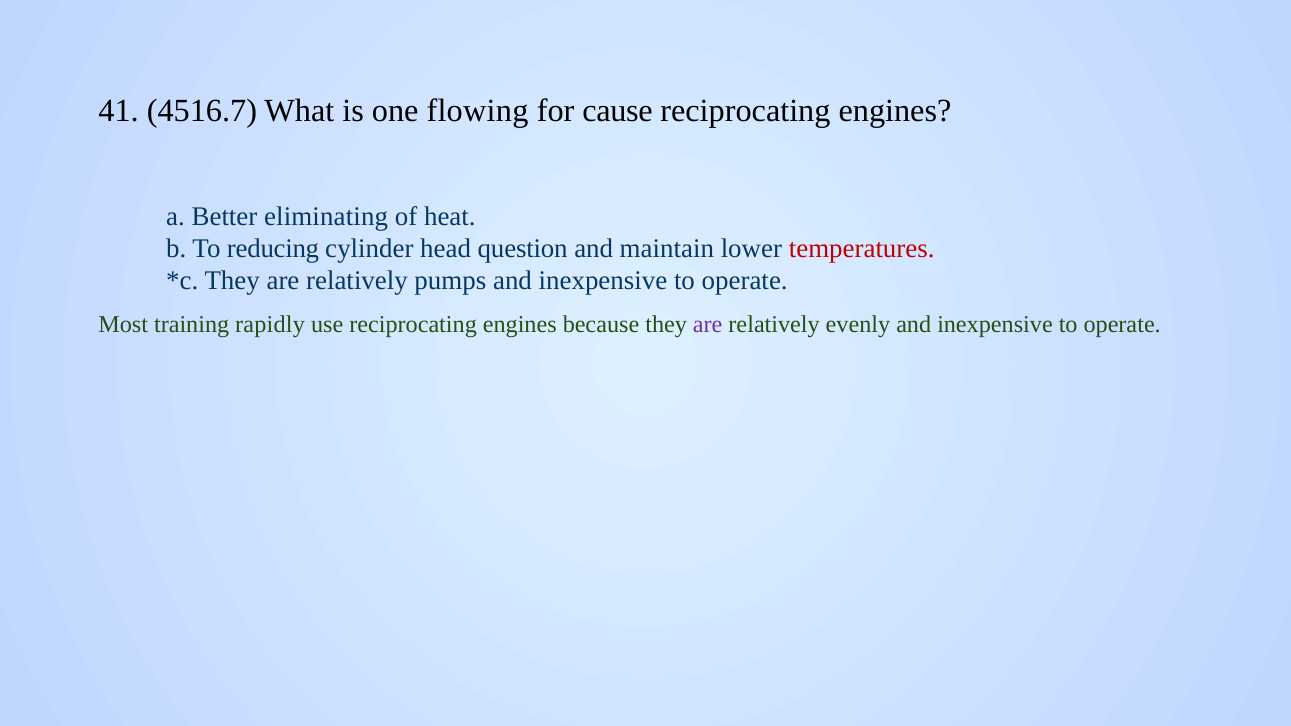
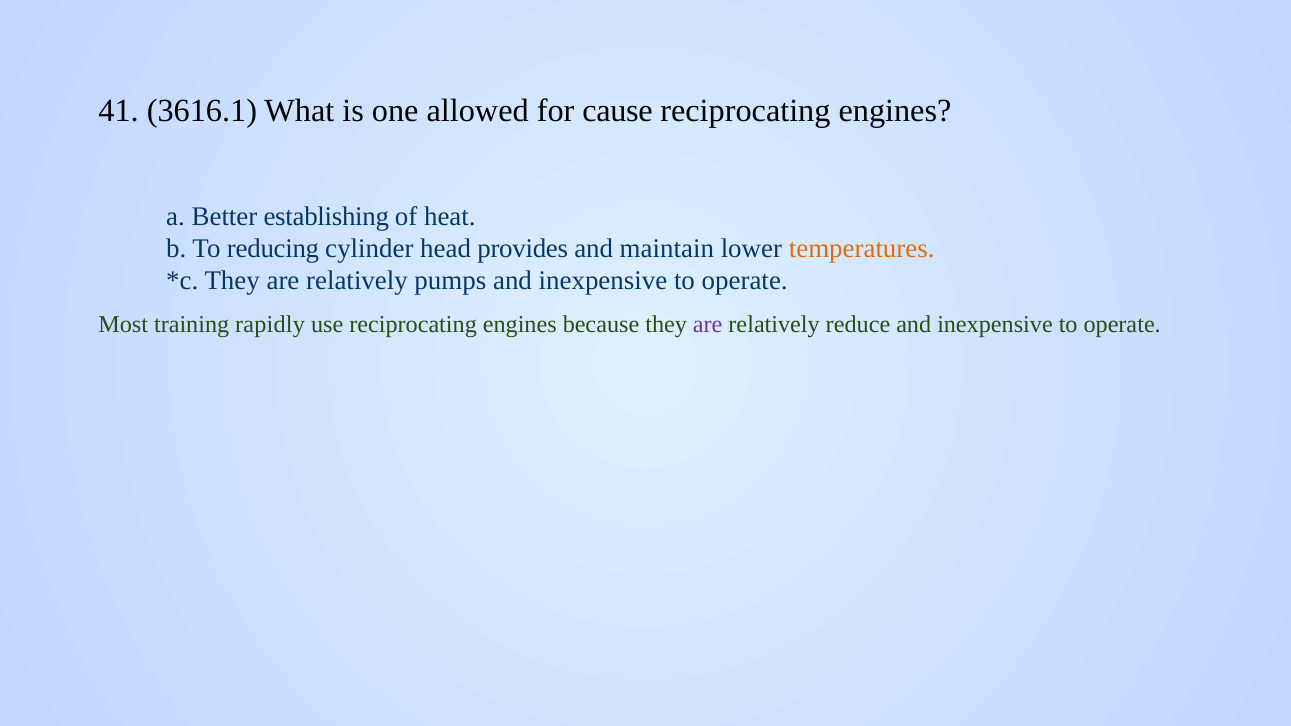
4516.7: 4516.7 -> 3616.1 (202, 111)
flowing: flowing -> allowed (478, 111)
eliminating: eliminating -> establishing (326, 216)
question: question -> provides (523, 249)
temperatures colour: red -> orange (862, 249)
evenly: evenly -> reduce (858, 325)
